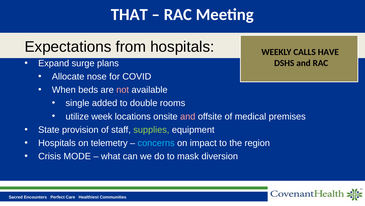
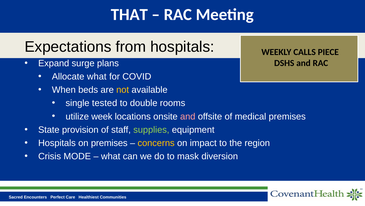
HAVE: HAVE -> PIECE (328, 52)
Allocate nose: nose -> what (97, 76)
not colour: pink -> yellow (123, 90)
added: added -> tested (105, 103)
on telemetry: telemetry -> premises (109, 143)
concerns colour: light blue -> yellow (156, 143)
